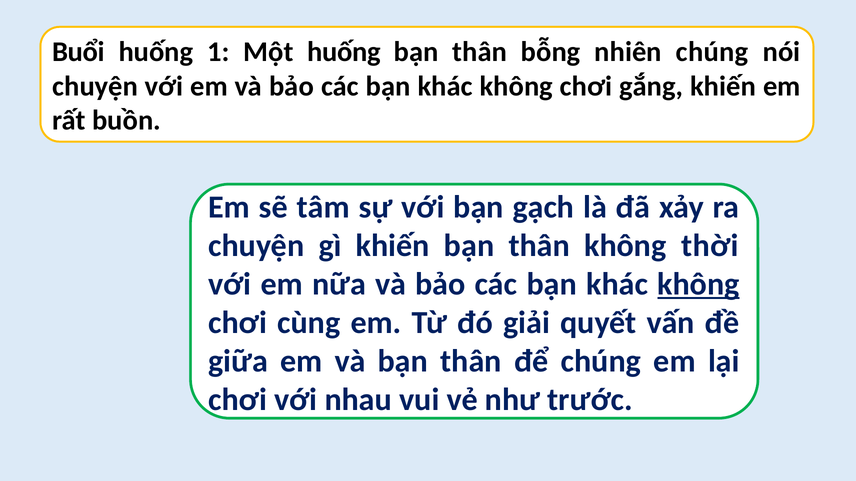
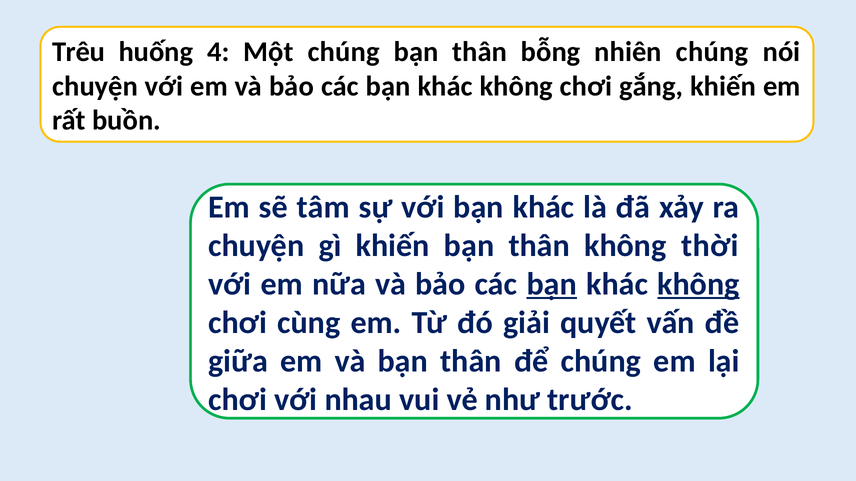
Buổi: Buổi -> Trêu (79, 52)
1: 1 -> 4 (218, 52)
Một huống: huống -> chúng (344, 52)
với bạn gạch: gạch -> khác (543, 207)
bạn underline: none -> present (552, 284)
